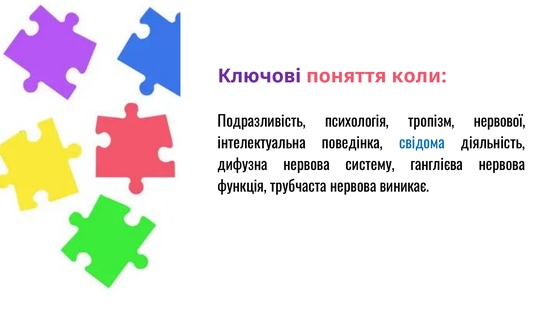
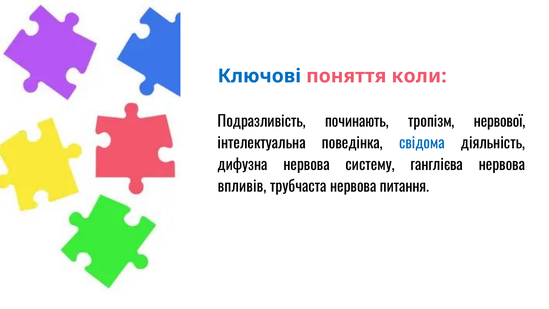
Ключові colour: purple -> blue (259, 76)
психологія: психологія -> починають (357, 121)
функція: функція -> впливів (242, 187)
виникає: виникає -> питання (405, 187)
